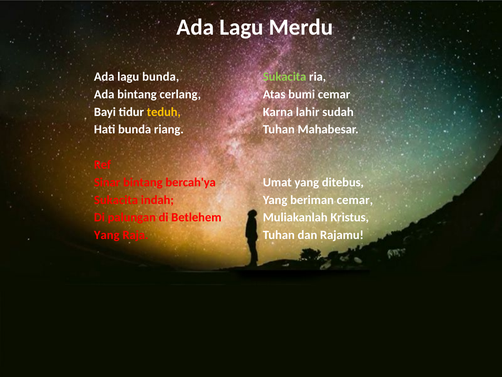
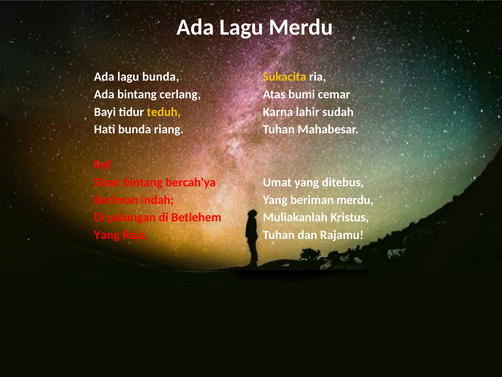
Sukacita colour: light green -> yellow (285, 77)
Sukacita: Sukacita -> Beriman (116, 200)
beriman cemar: cemar -> merdu (355, 200)
